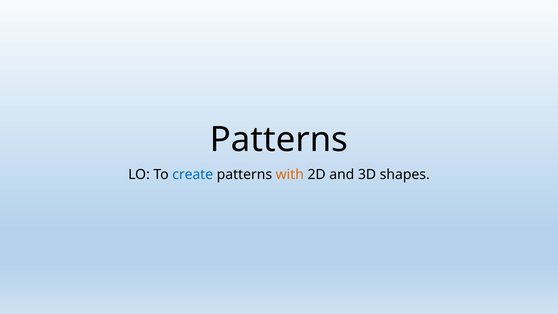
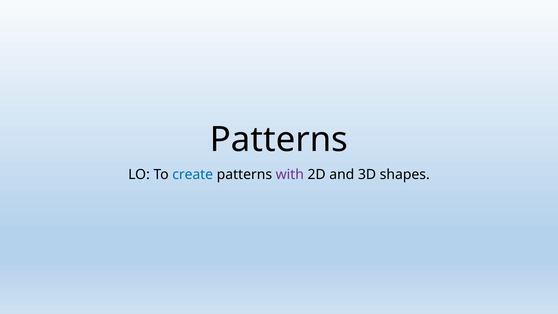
with colour: orange -> purple (290, 174)
